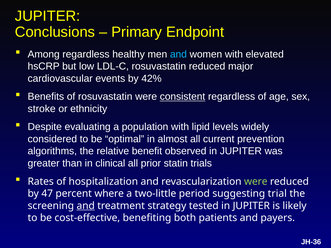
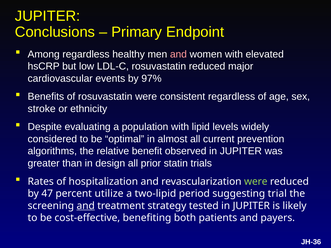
and colour: light blue -> pink (178, 54)
42%: 42% -> 97% (151, 79)
consistent underline: present -> none (183, 97)
clinical: clinical -> design (110, 163)
where: where -> utilize (109, 194)
two-little: two-little -> two-lipid (155, 194)
